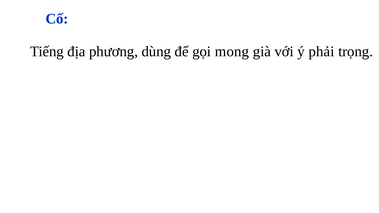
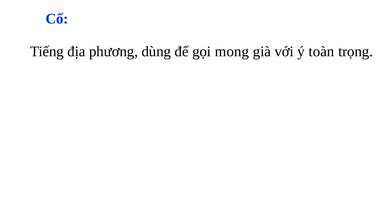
phải: phải -> toàn (321, 52)
